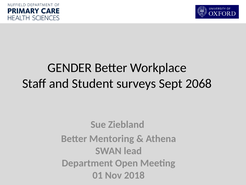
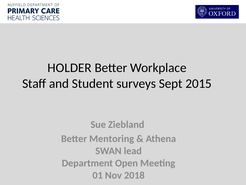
GENDER: GENDER -> HOLDER (70, 68)
2068: 2068 -> 2015 (199, 83)
